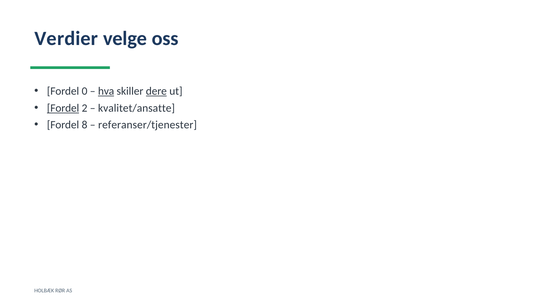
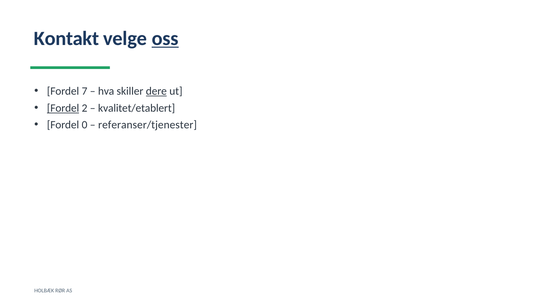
Verdier: Verdier -> Kontakt (67, 38)
oss underline: none -> present (165, 38)
0: 0 -> 7 (85, 91)
hva underline: present -> none (106, 91)
kvalitet/ansatte: kvalitet/ansatte -> kvalitet/etablert (137, 108)
8: 8 -> 0 (85, 125)
